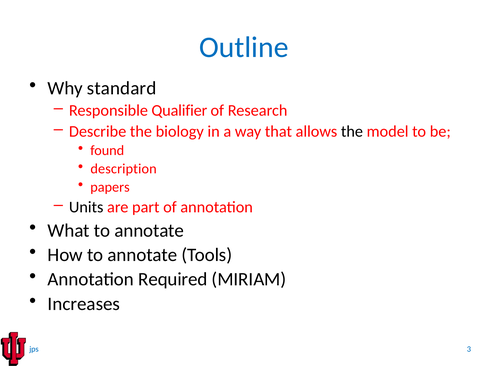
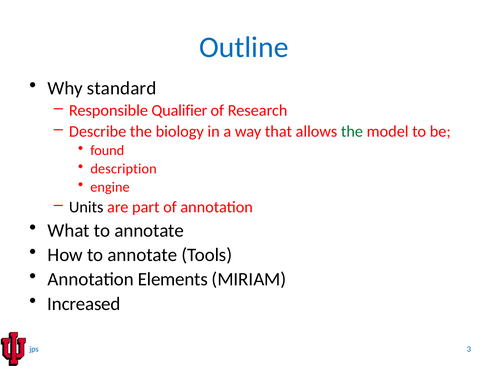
the colour: black -> green (352, 131)
papers: papers -> engine (110, 187)
Required: Required -> Elements (173, 279)
Increases: Increases -> Increased (84, 304)
